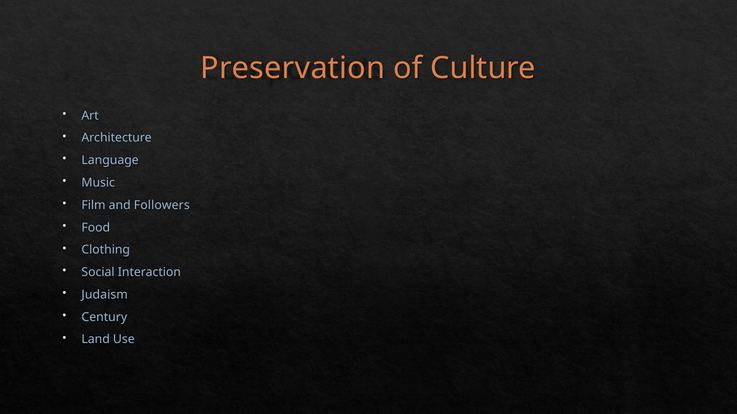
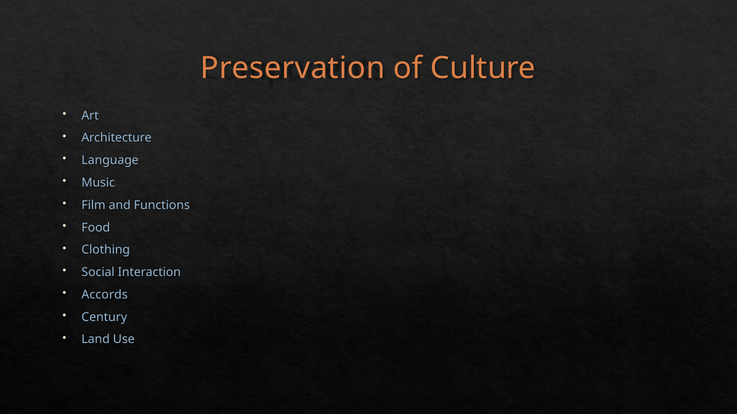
Followers: Followers -> Functions (162, 205)
Judaism: Judaism -> Accords (105, 295)
